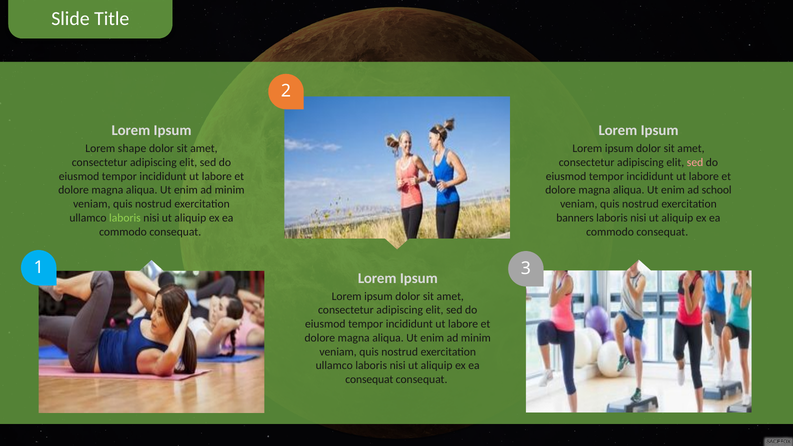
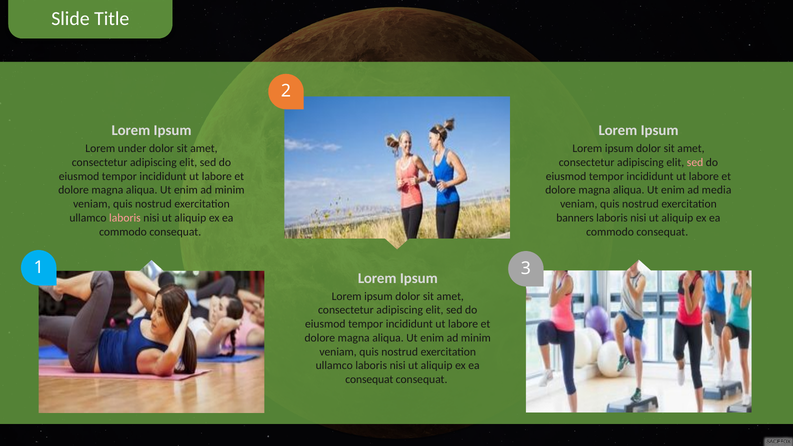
shape: shape -> under (132, 148)
school: school -> media (717, 190)
laboris colour: light green -> pink (125, 218)
